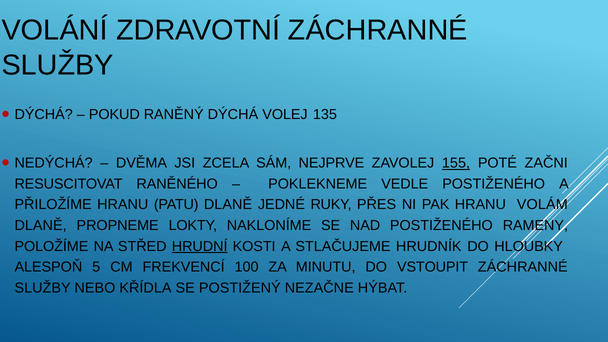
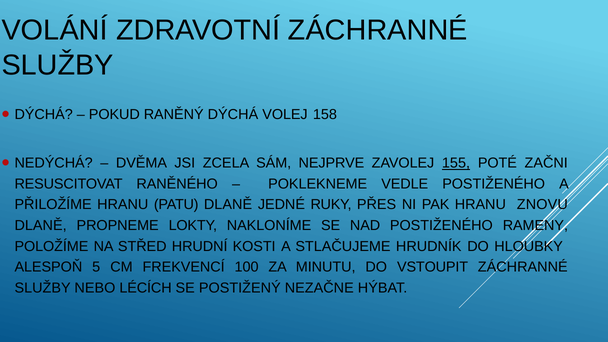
135: 135 -> 158 (325, 115)
VOLÁM: VOLÁM -> ZNOVU (542, 205)
HRUDNÍ underline: present -> none (200, 246)
KŘÍDLA: KŘÍDLA -> LÉCÍCH (146, 288)
